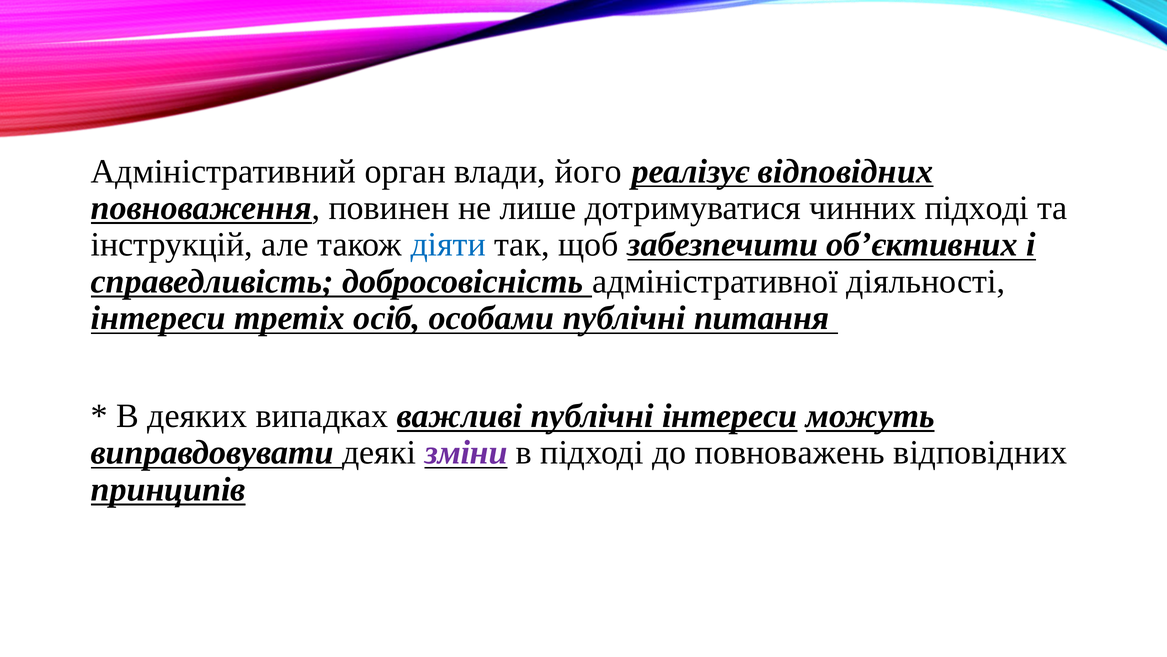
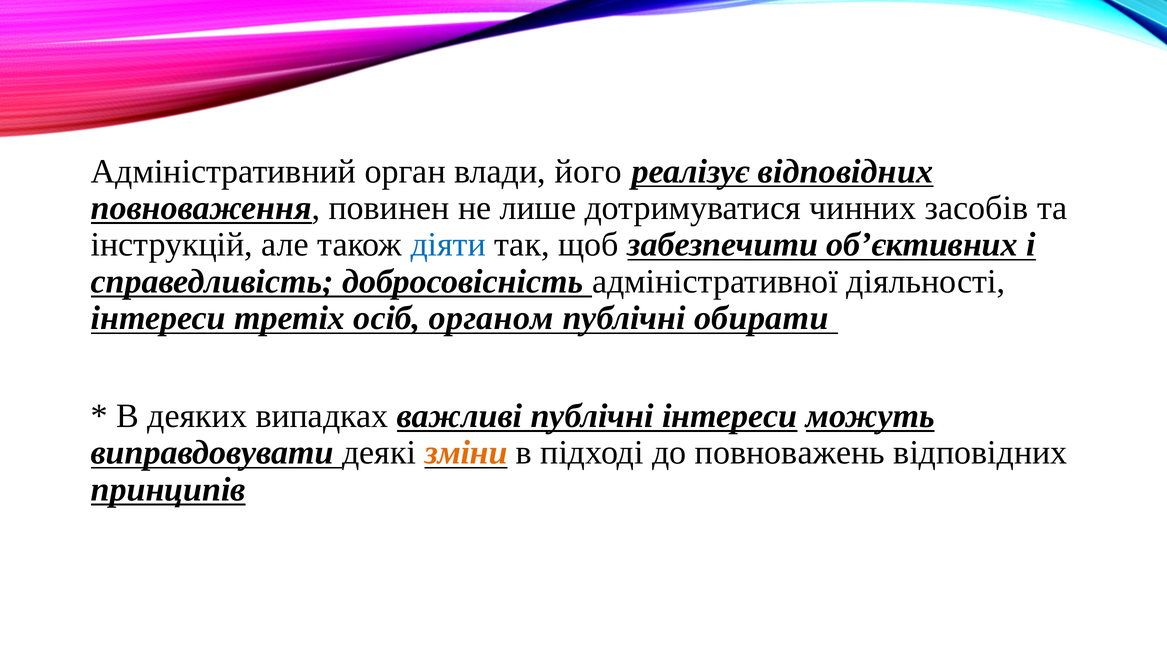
чинних підході: підході -> засобів (977, 208)
особами: особами -> органом (491, 318)
питання: питання -> обирати (761, 318)
зміни colour: purple -> orange (466, 452)
